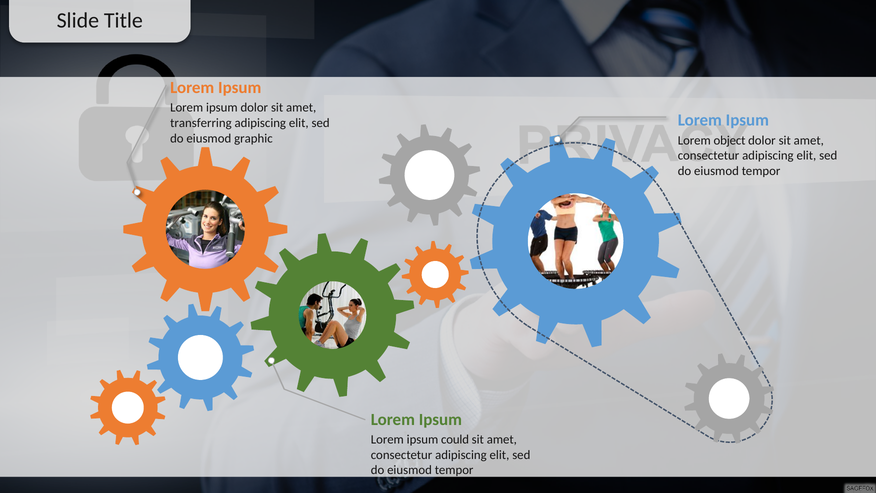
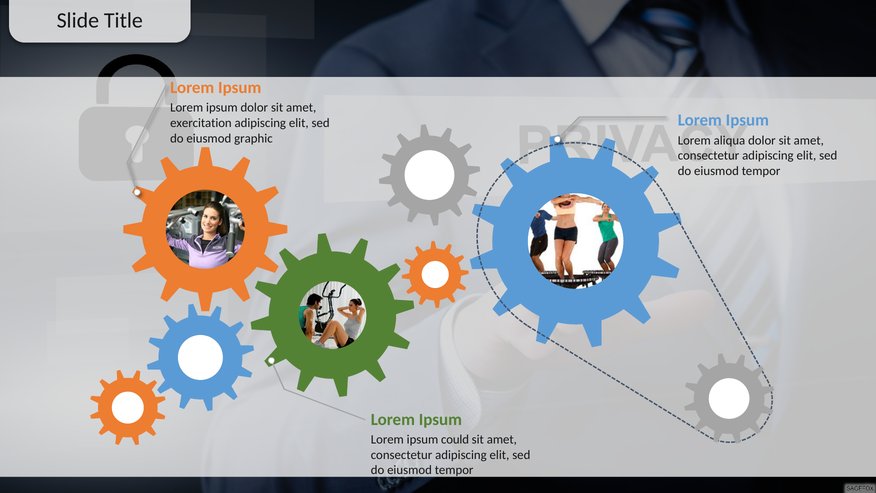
transferring: transferring -> exercitation (201, 123)
object: object -> aliqua (729, 140)
